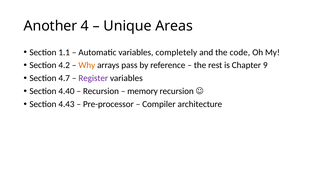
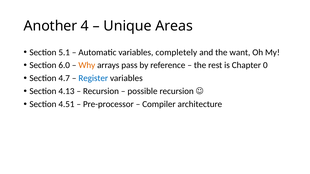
1.1: 1.1 -> 5.1 (64, 52)
code: code -> want (240, 52)
4.2: 4.2 -> 6.0 (64, 65)
9: 9 -> 0 (265, 65)
Register colour: purple -> blue (93, 78)
4.40: 4.40 -> 4.13 (66, 91)
memory: memory -> possible (142, 91)
4.43: 4.43 -> 4.51 (66, 104)
